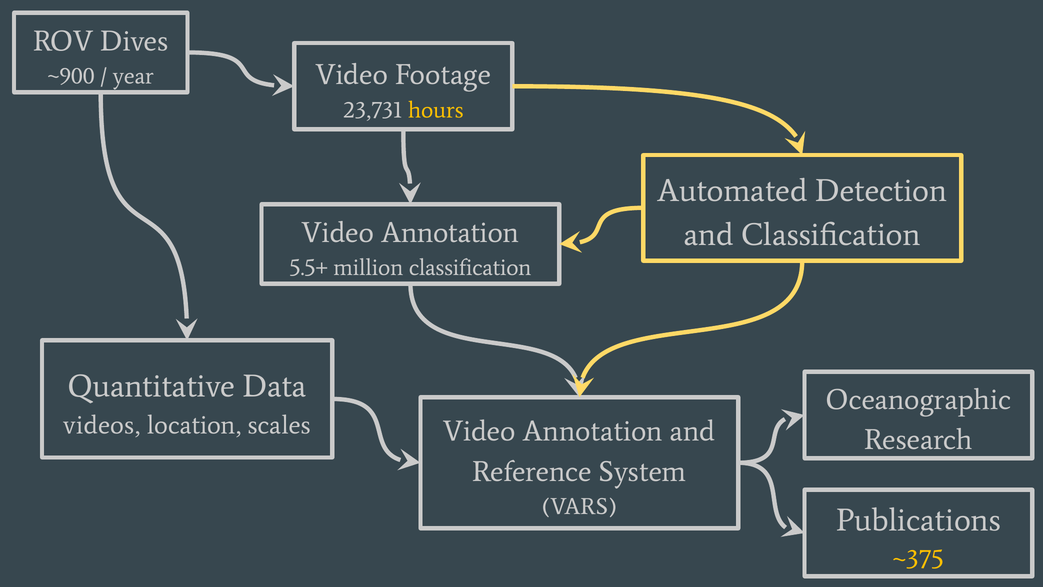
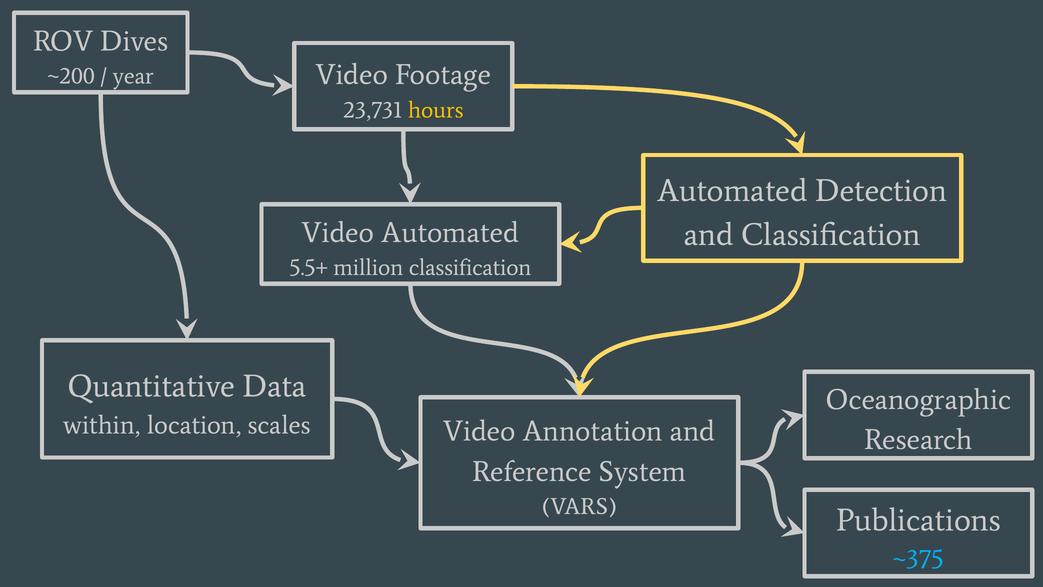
~900: ~900 -> ~200 (71, 76)
Annotation: Annotation -> Automated (450, 233)
videos: videos -> within (102, 425)
~375 colour: yellow -> light blue (918, 559)
